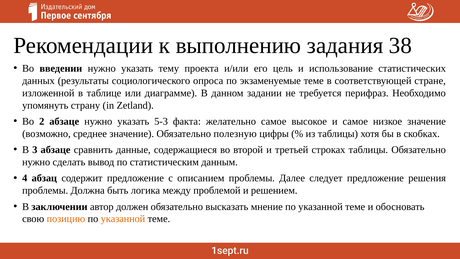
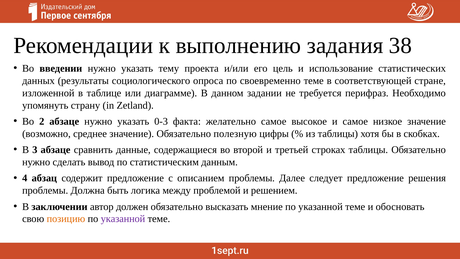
экзаменуемые: экзаменуемые -> своевременно (270, 81)
5-3: 5-3 -> 0-3 (161, 121)
указанной colour: orange -> purple (123, 219)
